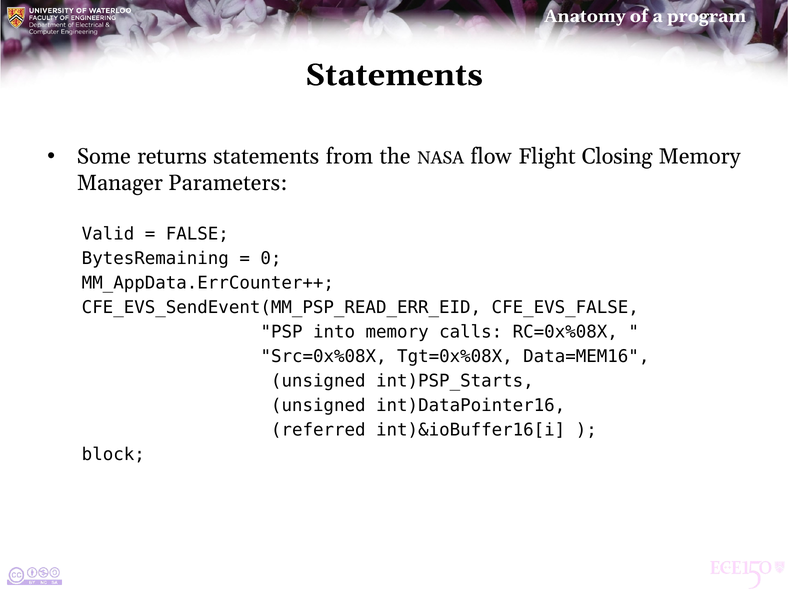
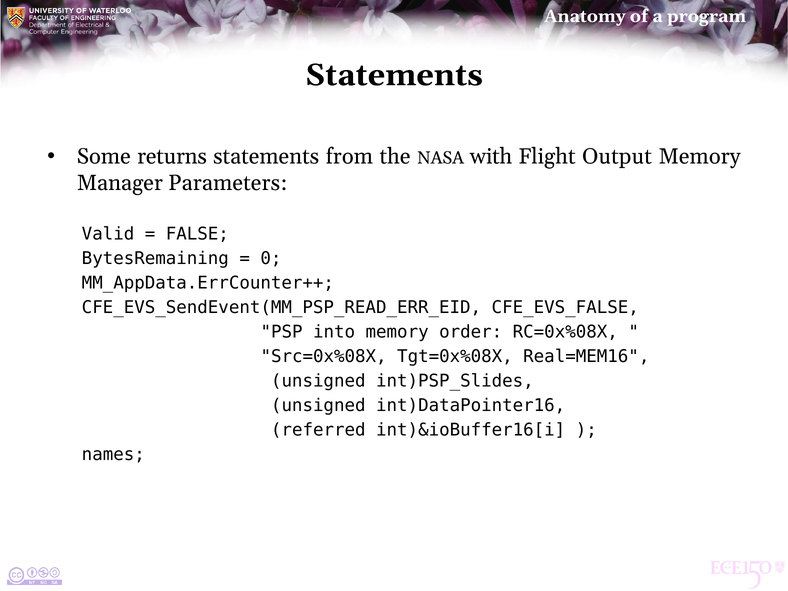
flow: flow -> with (491, 157)
Closing: Closing -> Output (617, 157)
calls: calls -> order (471, 332)
Data=MEM16: Data=MEM16 -> Real=MEM16 (586, 357)
int)PSP_Starts: int)PSP_Starts -> int)PSP_Slides (455, 381)
block: block -> names (113, 455)
